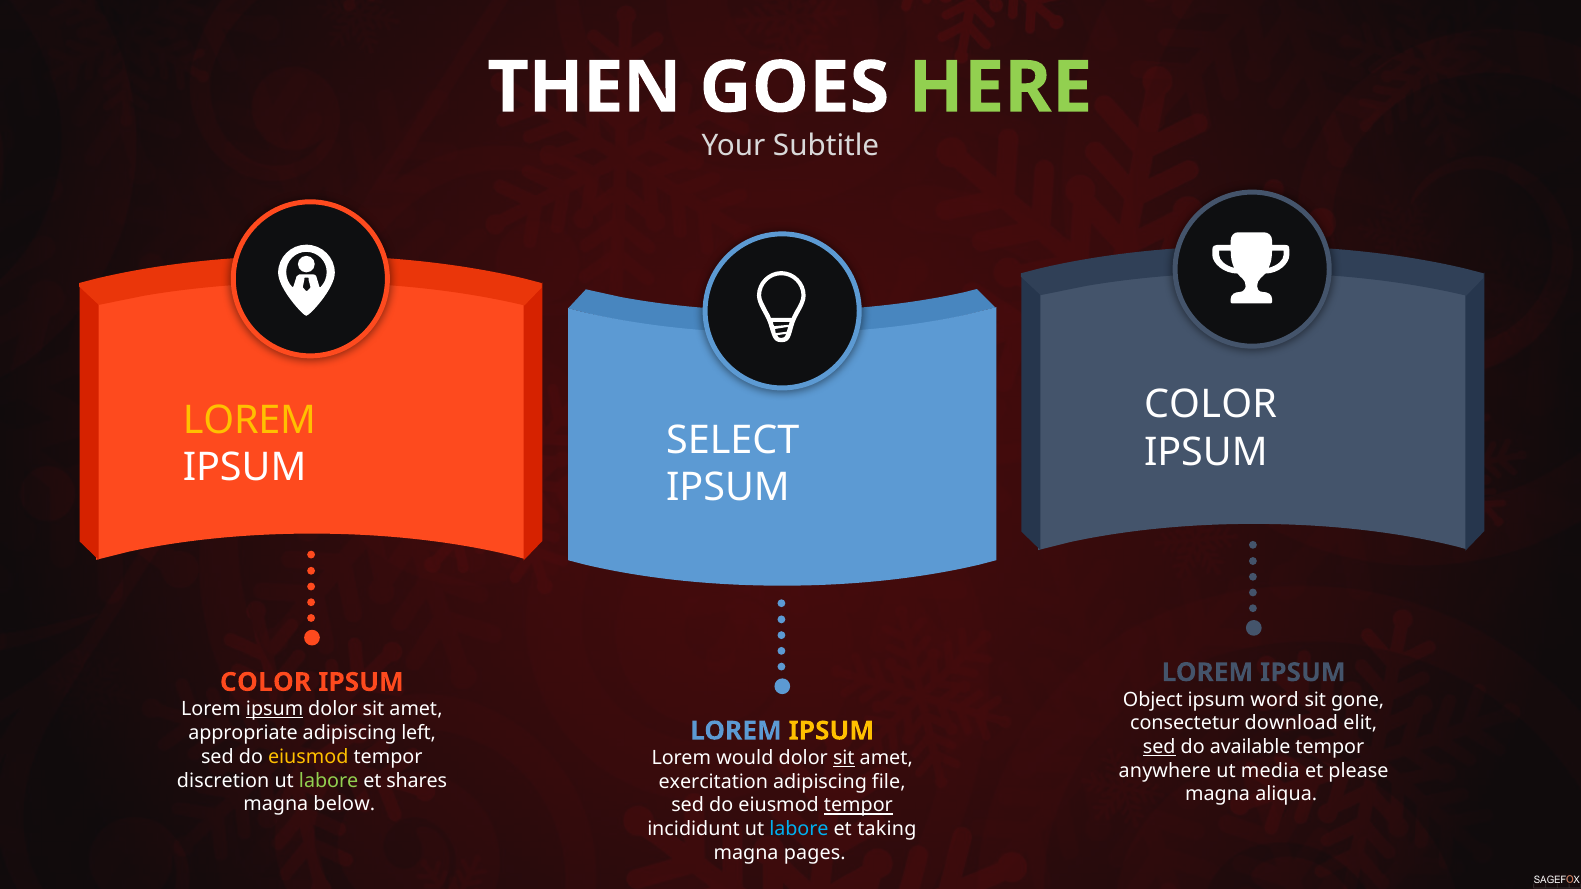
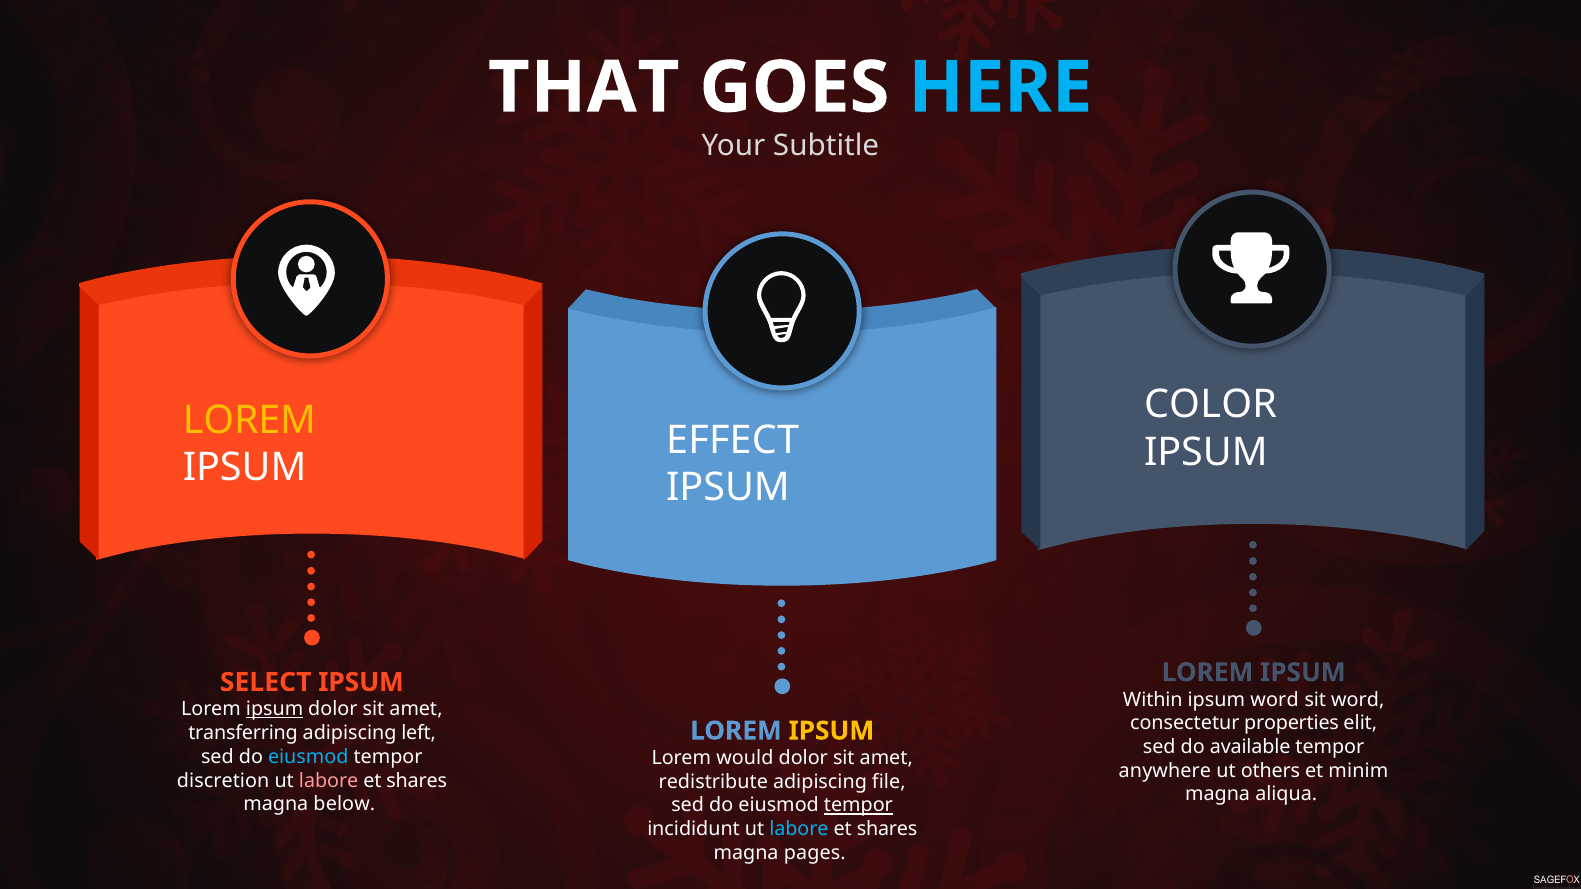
THEN: THEN -> THAT (584, 88)
HERE colour: light green -> light blue (1000, 88)
SELECT: SELECT -> EFFECT (733, 441)
COLOR: COLOR -> SELECT (266, 682)
Object: Object -> Within (1153, 700)
sit gone: gone -> word (1358, 700)
download: download -> properties (1292, 724)
appropriate: appropriate -> transferring (243, 733)
sed underline: present -> none (1159, 747)
eiusmod colour: yellow -> light blue (308, 757)
sit underline: present -> none (844, 758)
media: media -> others (1270, 771)
please: please -> minim (1358, 771)
labore colour: light green -> pink (329, 781)
exercitation: exercitation -> redistribute (713, 782)
taking: taking -> shares (887, 829)
